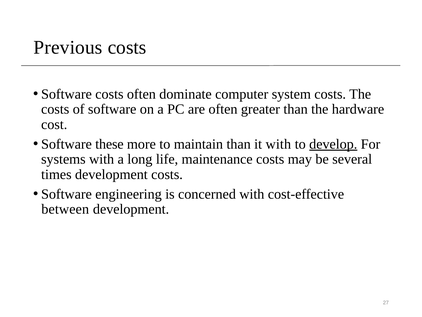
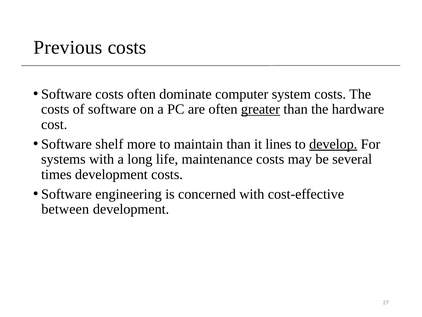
greater underline: none -> present (260, 109)
these: these -> shelf (109, 144)
it with: with -> lines (278, 144)
